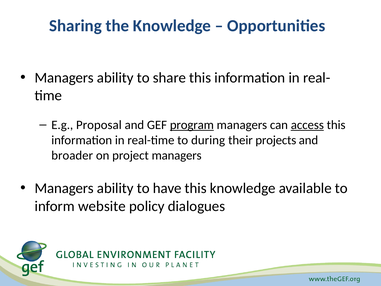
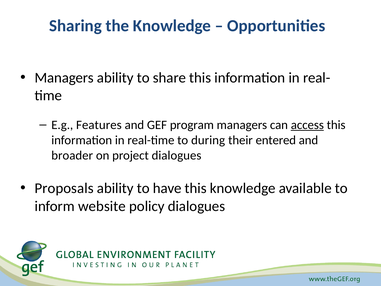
Proposal: Proposal -> Features (99, 125)
program underline: present -> none (192, 125)
projects: projects -> entered (276, 140)
project managers: managers -> dialogues (177, 155)
Managers: Managers -> Proposals (64, 188)
